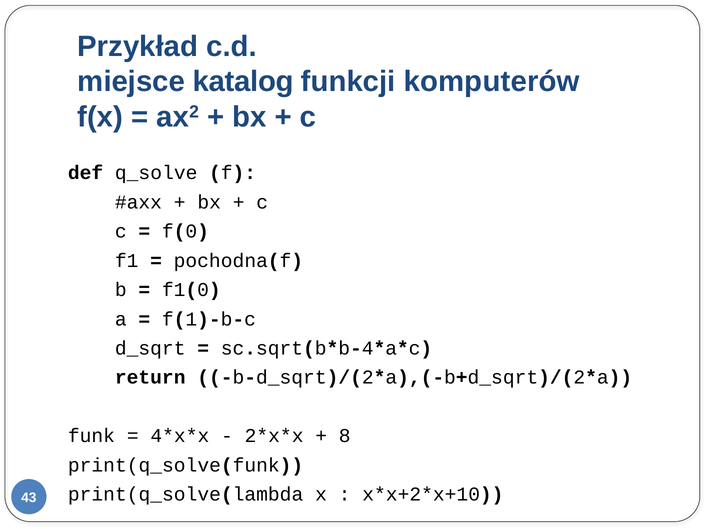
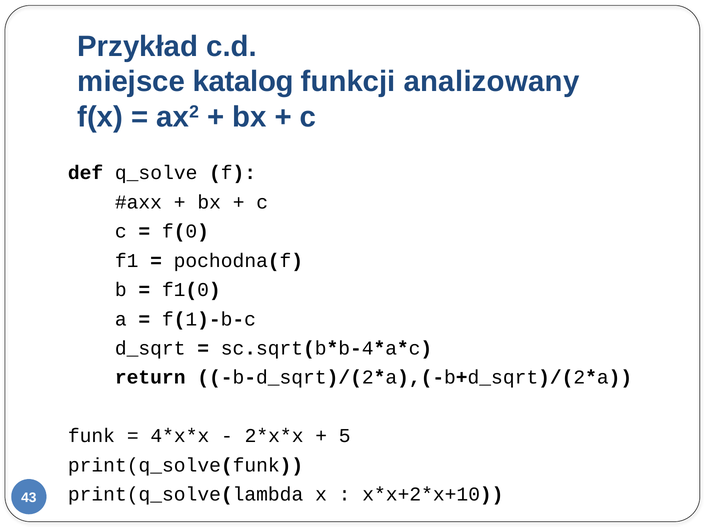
komputerów: komputerów -> analizowany (492, 82)
8: 8 -> 5 (345, 436)
